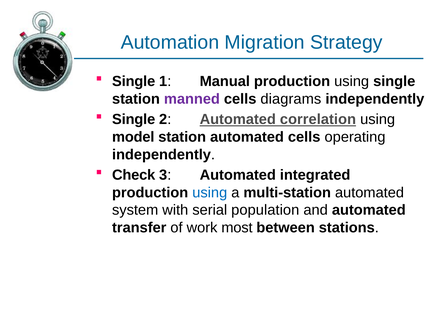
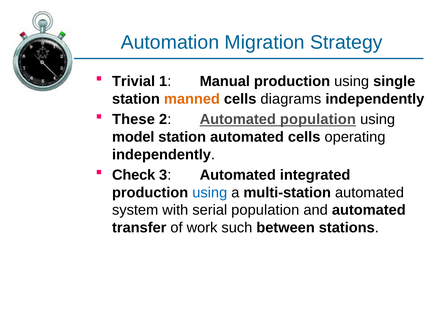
Single: Single -> Trivial (134, 81)
manned colour: purple -> orange (192, 99)
Single: Single -> These (134, 119)
Automated correlation: correlation -> population (318, 119)
most: most -> such (237, 227)
